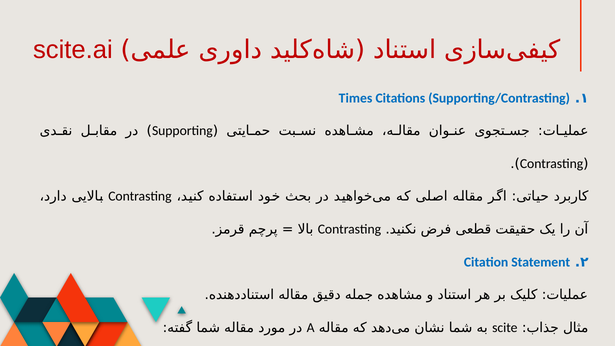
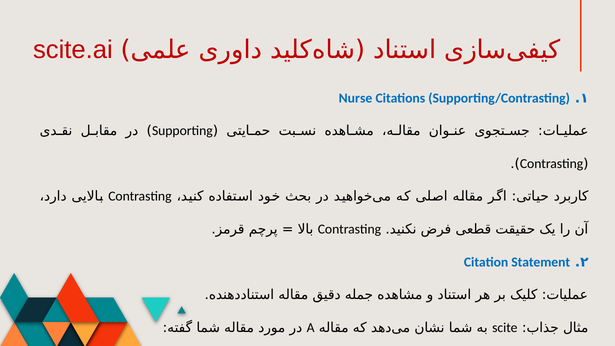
Times: Times -> Nurse (356, 98)
